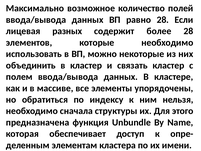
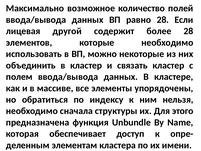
разных: разных -> другой (67, 31)
